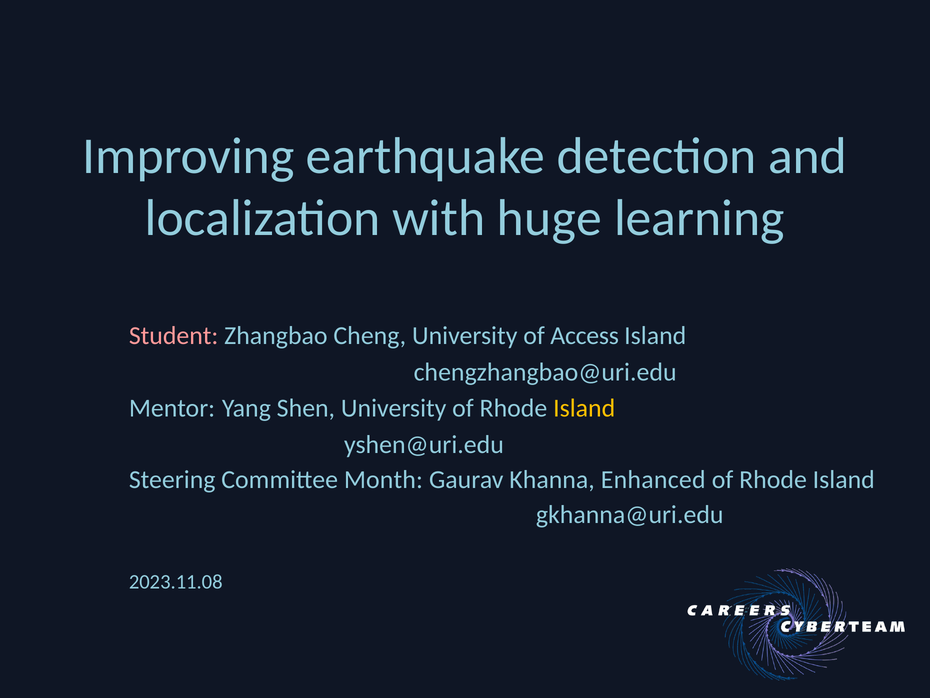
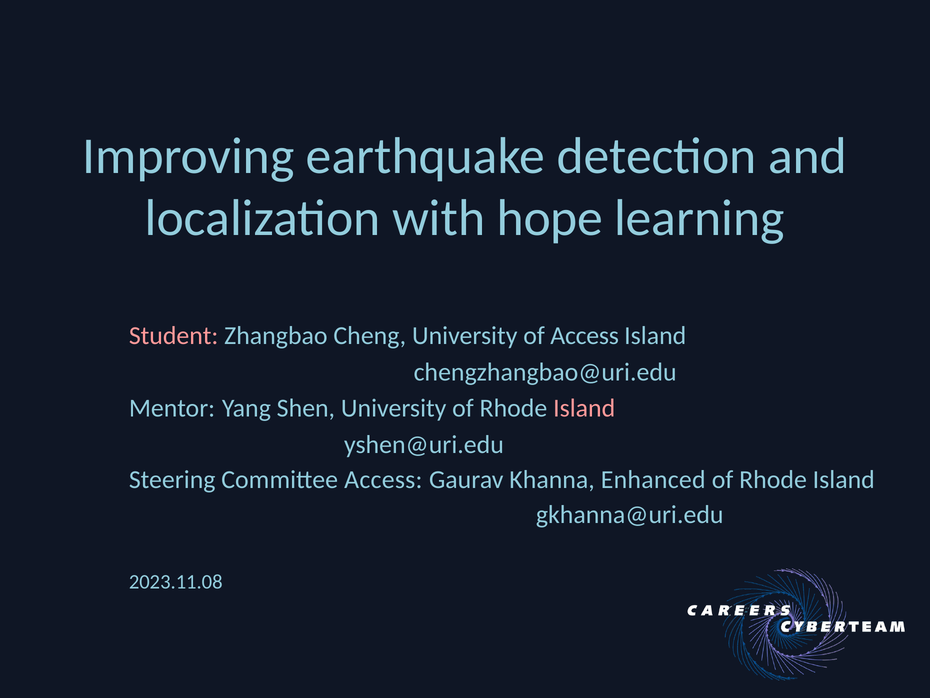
huge: huge -> hope (550, 218)
Island colour: yellow -> pink (584, 408)
Committee Month: Month -> Access (383, 479)
